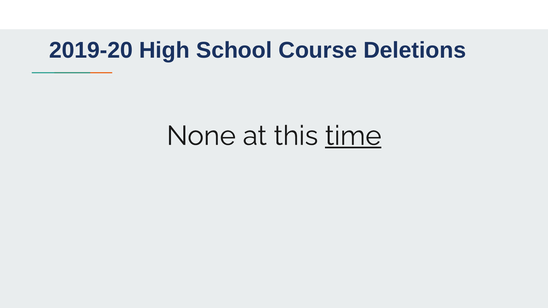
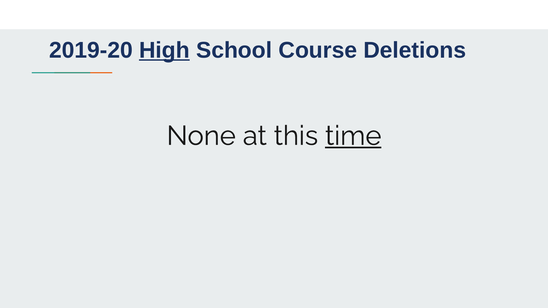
High underline: none -> present (164, 50)
